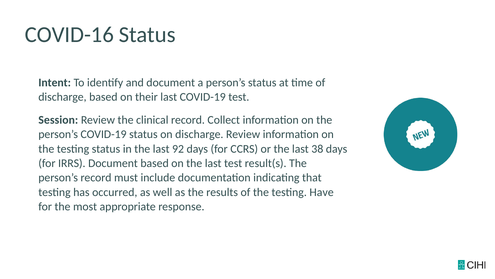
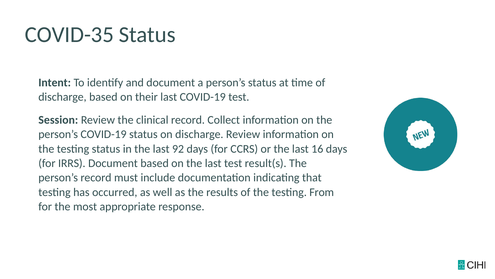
COVID-16: COVID-16 -> COVID-35 (69, 34)
38: 38 -> 16 (317, 149)
Have: Have -> From (322, 192)
